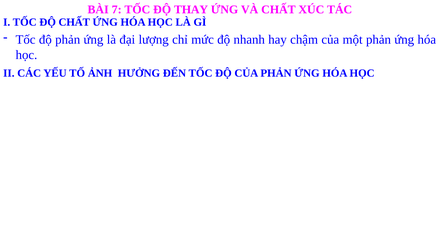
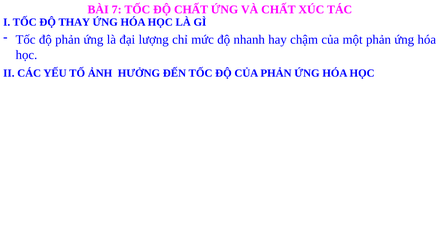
ĐỘ THAY: THAY -> CHẤT (191, 10)
ĐỘ CHẤT: CHẤT -> THAY (74, 22)
